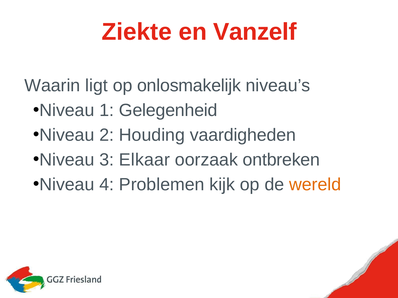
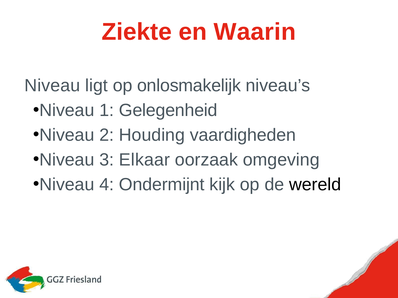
Vanzelf: Vanzelf -> Waarin (255, 32)
Waarin: Waarin -> Niveau (52, 86)
ontbreken: ontbreken -> omgeving (281, 160)
Problemen: Problemen -> Ondermijnt (162, 185)
wereld colour: orange -> black (315, 185)
